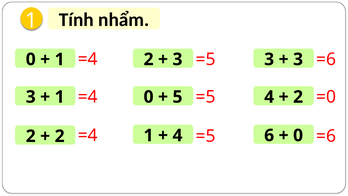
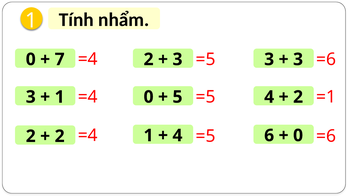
1: 1 -> 7 (60, 59)
=0: =0 -> =1 (326, 97)
